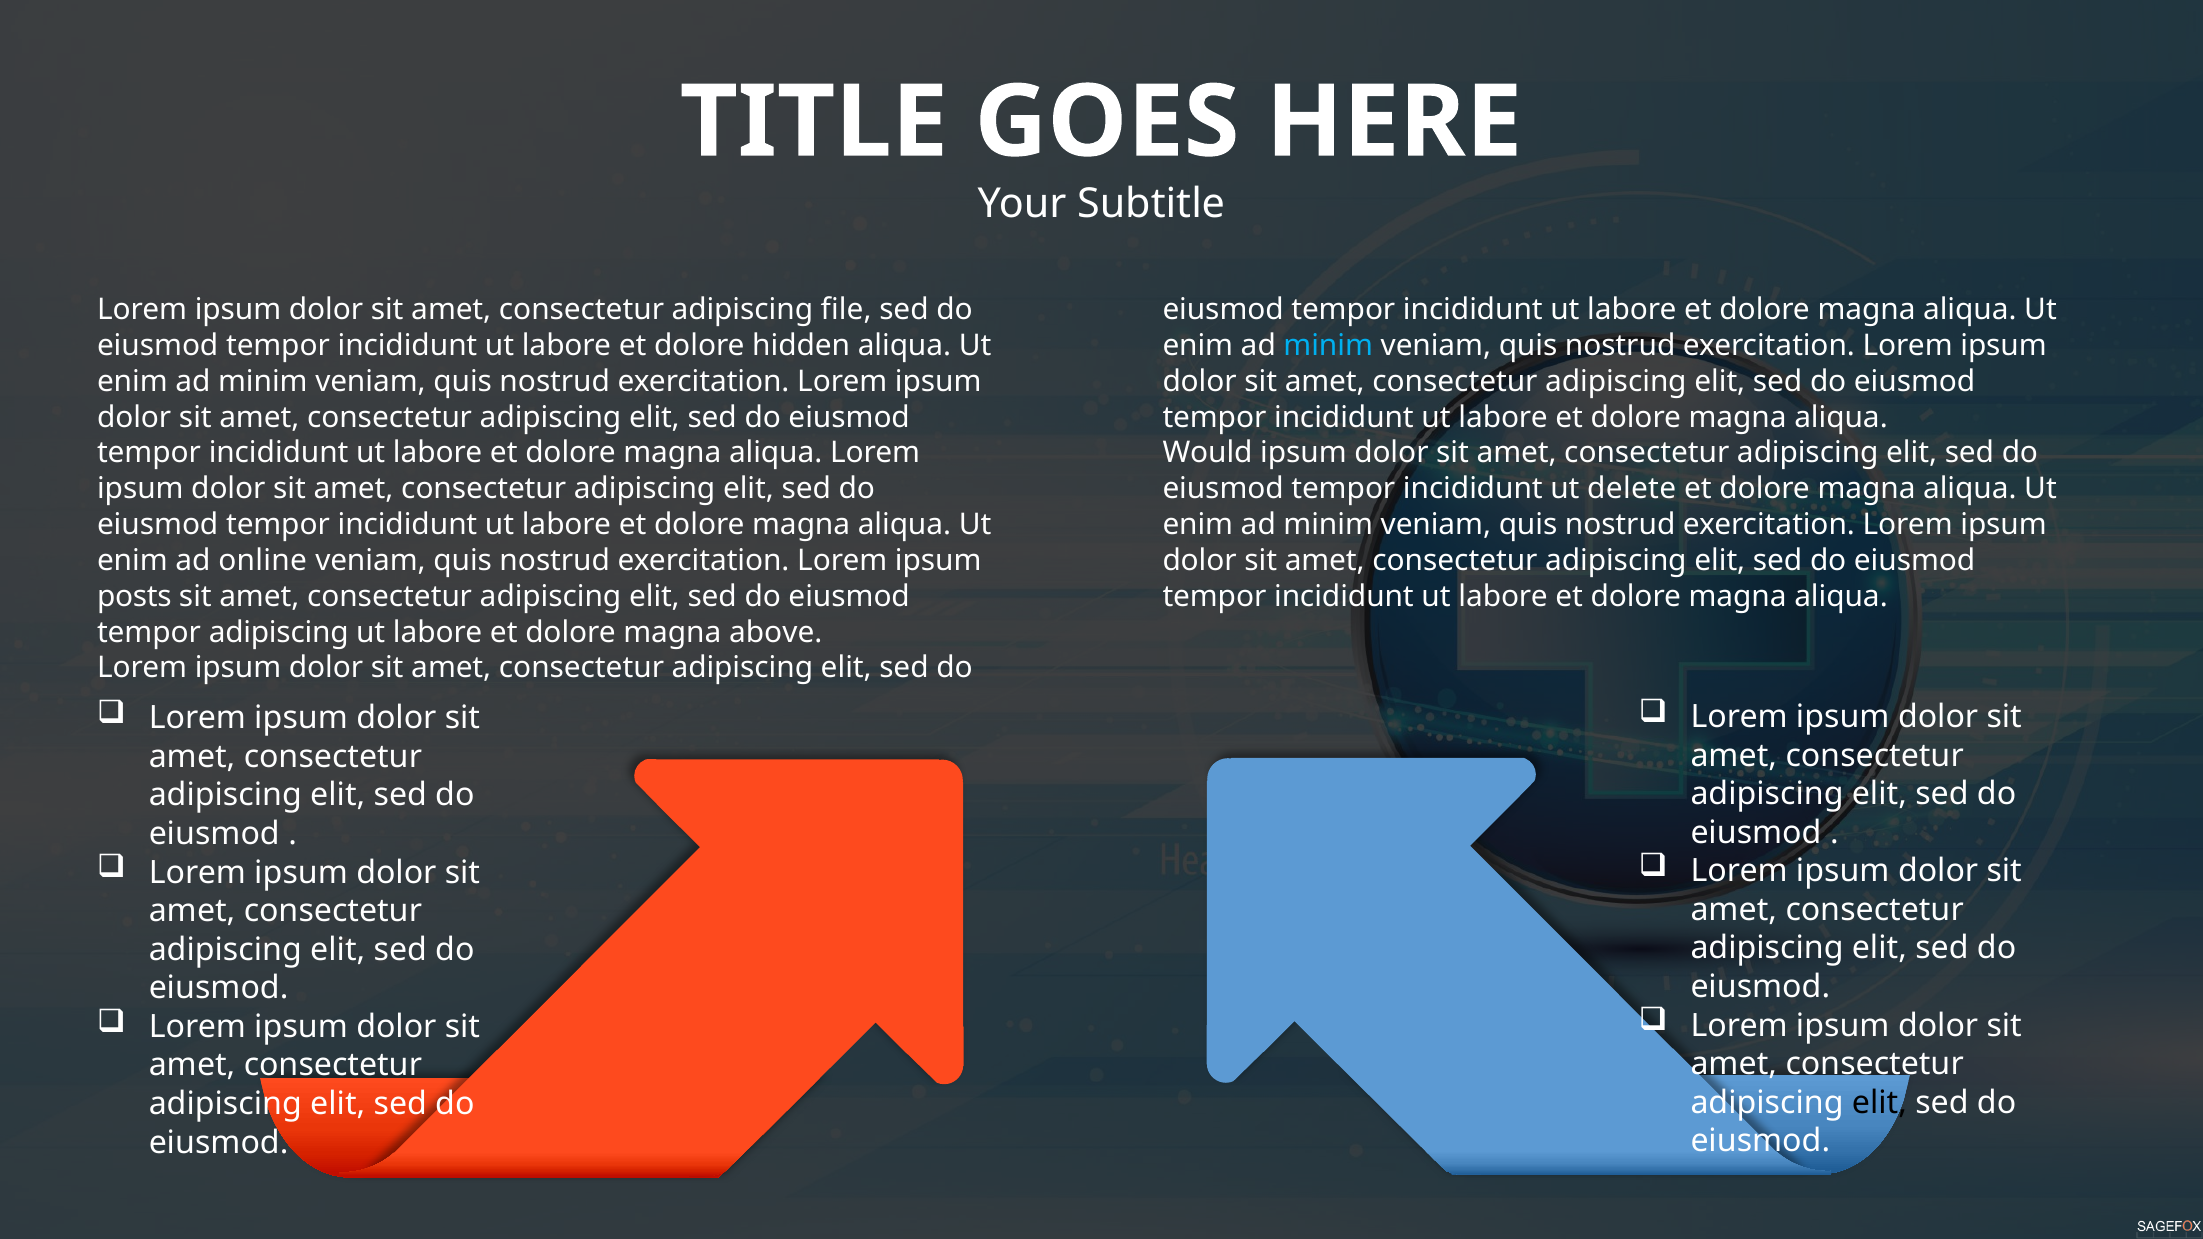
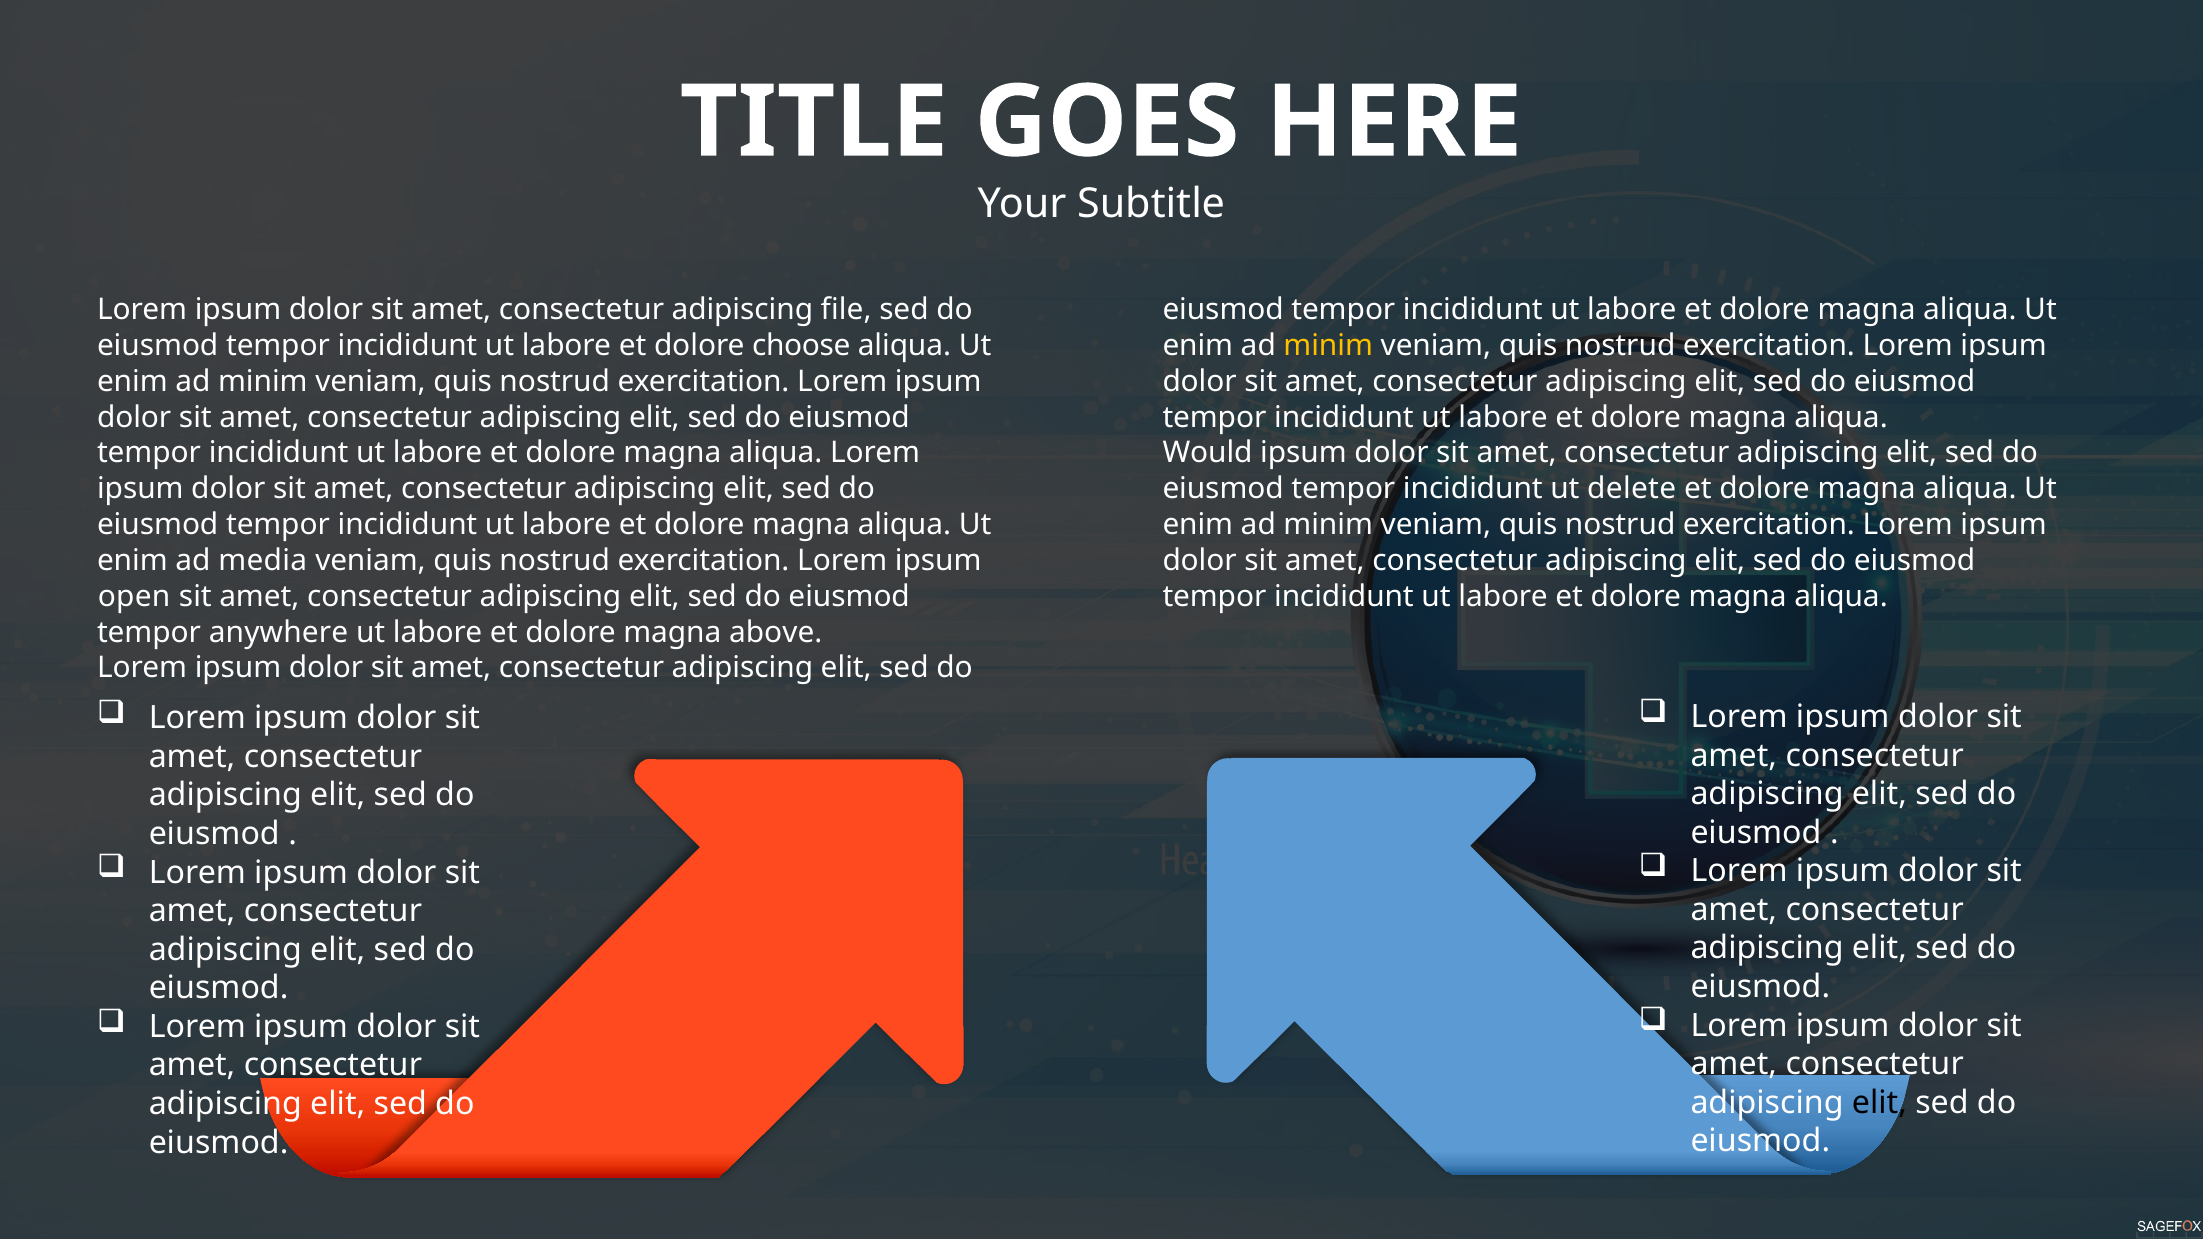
hidden: hidden -> choose (801, 346)
minim colour: light blue -> yellow (1328, 346)
online: online -> media (263, 561)
posts: posts -> open (134, 596)
tempor adipiscing: adipiscing -> anywhere (279, 632)
